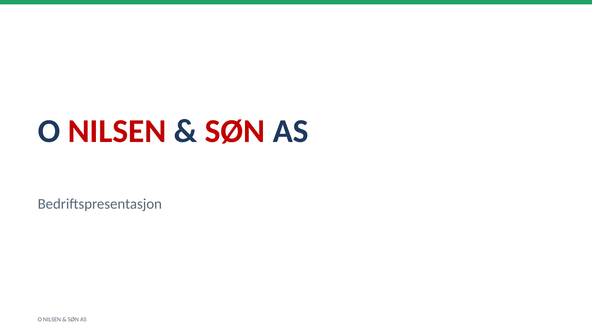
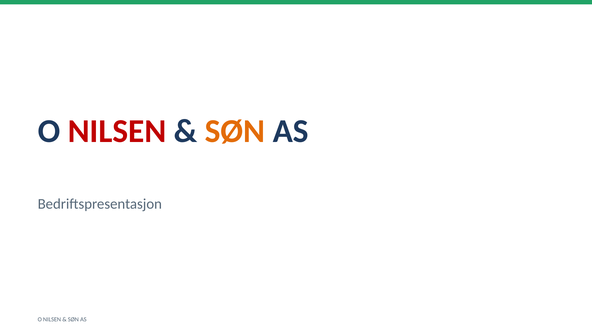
SØN colour: red -> orange (235, 131)
